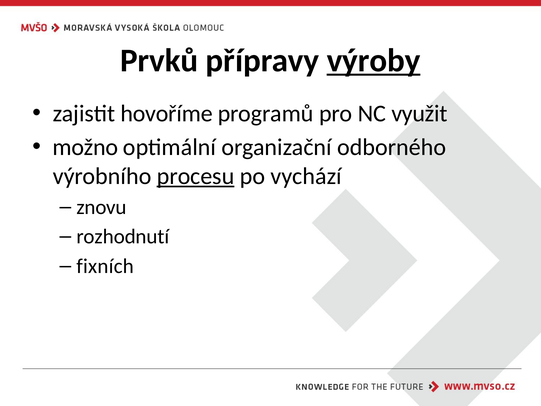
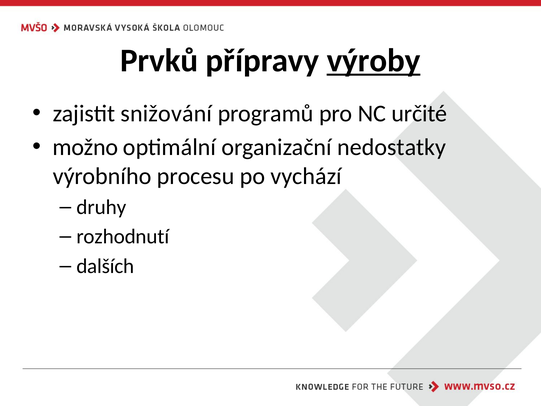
hovoříme: hovoříme -> snižování (166, 113)
využit: využit -> určité (419, 113)
odborného: odborného -> nedostatky (392, 147)
procesu underline: present -> none (196, 176)
znovu: znovu -> druhy (101, 207)
fixních: fixních -> dalších (105, 266)
